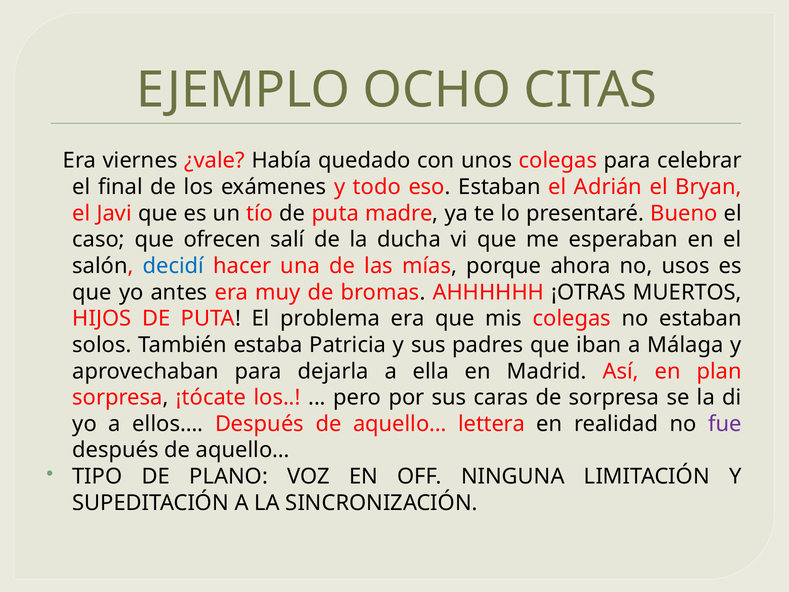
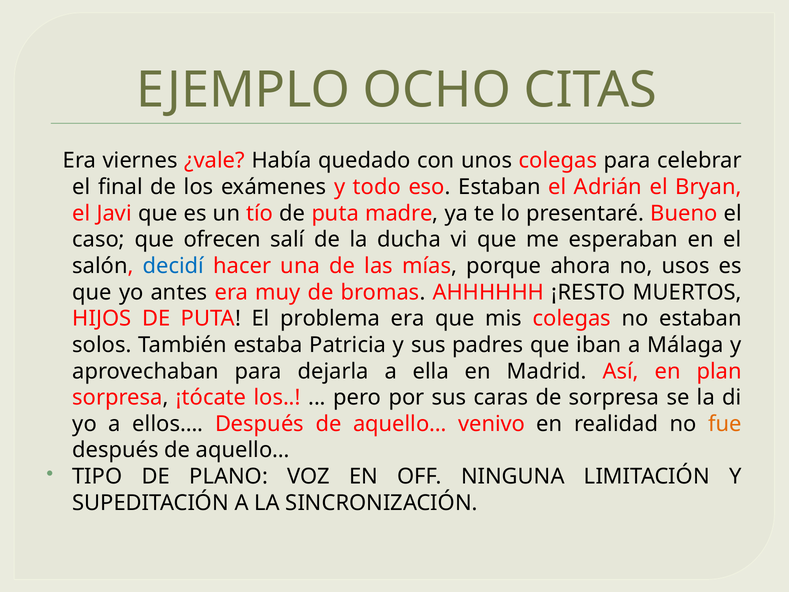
¡OTRAS: ¡OTRAS -> ¡RESTO (589, 292)
lettera: lettera -> venivo (492, 424)
fue colour: purple -> orange (725, 424)
